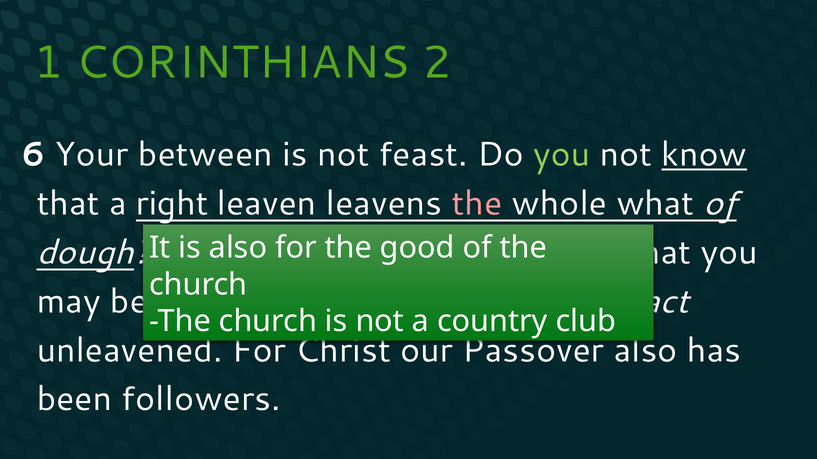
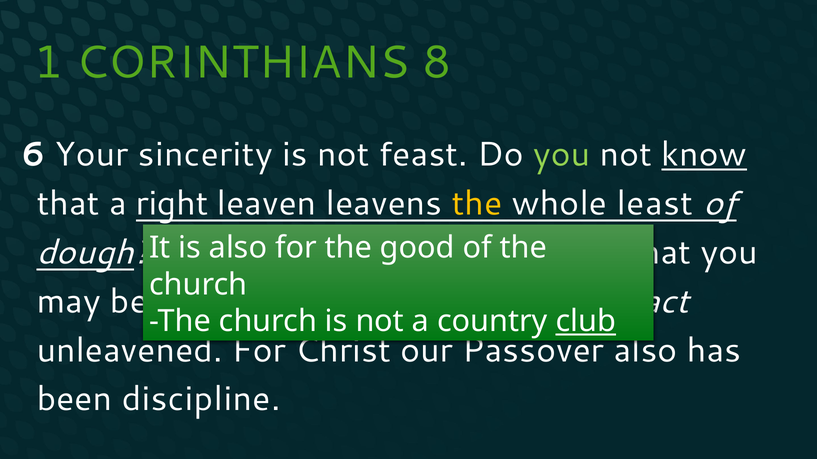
2: 2 -> 8 (437, 63)
between: between -> sincerity (205, 155)
the colour: pink -> yellow (477, 204)
what: what -> least (655, 204)
club underline: none -> present (586, 322)
followers: followers -> discipline (201, 400)
